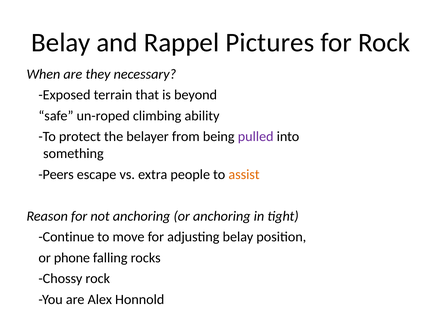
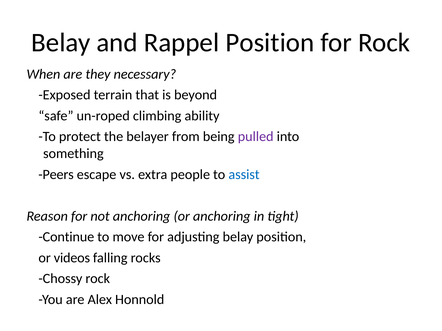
Rappel Pictures: Pictures -> Position (270, 43)
assist colour: orange -> blue (244, 175)
phone: phone -> videos (72, 258)
